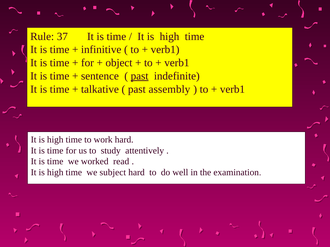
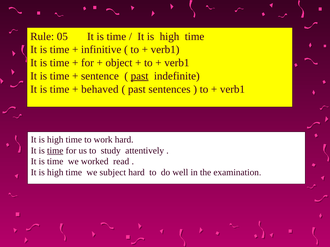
37: 37 -> 05 (62, 37)
talkative: talkative -> behaved (100, 89)
assembly: assembly -> sentences (170, 89)
time underline: none -> present (55, 151)
